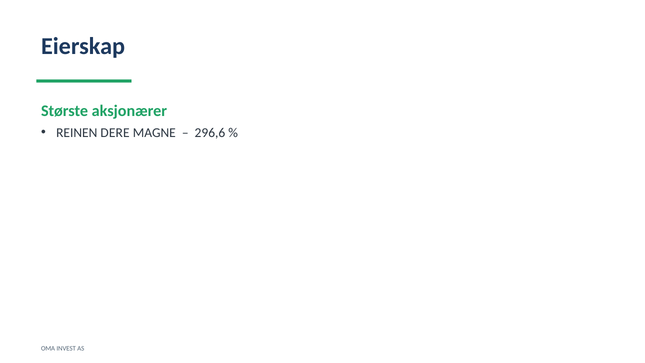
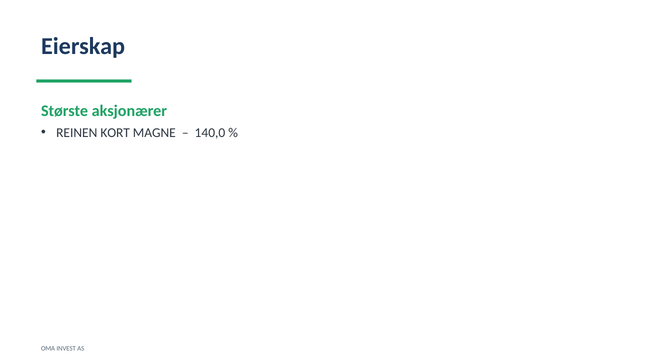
DERE: DERE -> KORT (115, 133)
296,6: 296,6 -> 140,0 (210, 133)
